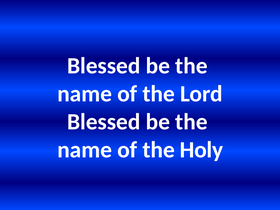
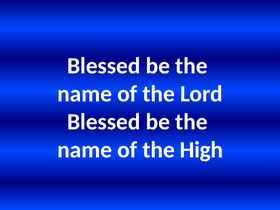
Holy: Holy -> High (201, 150)
